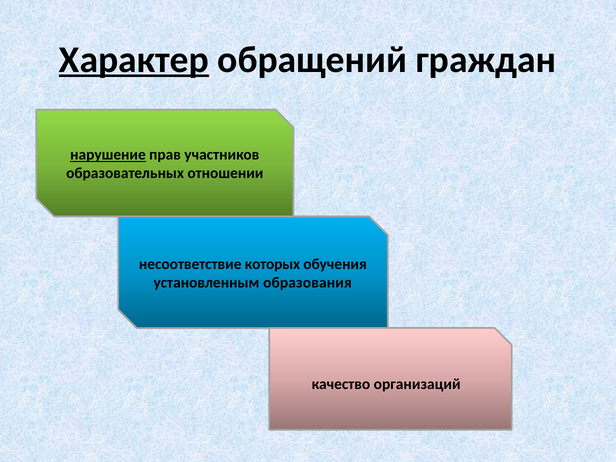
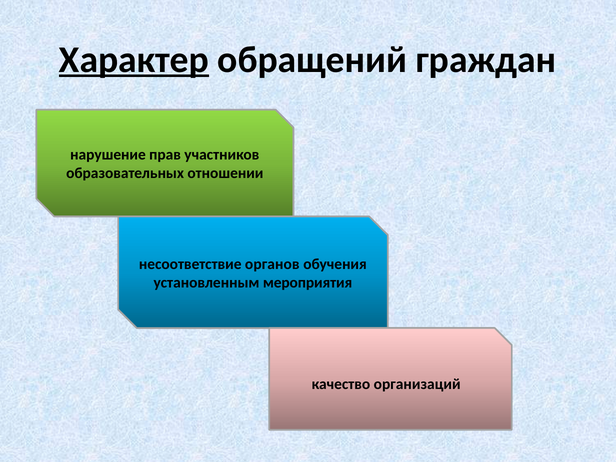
нарушение underline: present -> none (108, 155)
которых: которых -> органов (272, 264)
образования: образования -> мероприятия (308, 283)
